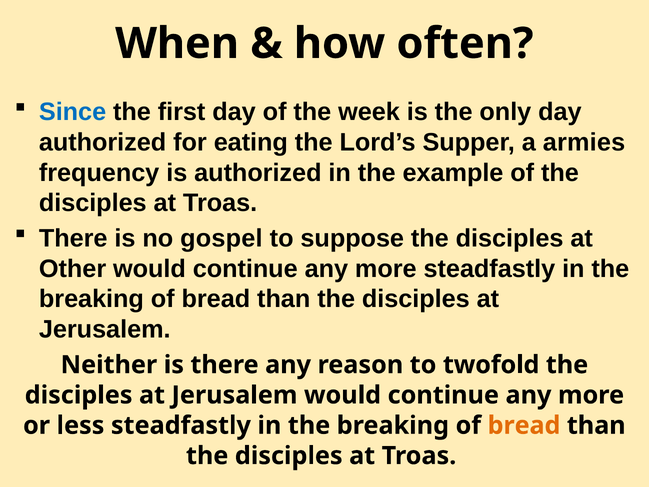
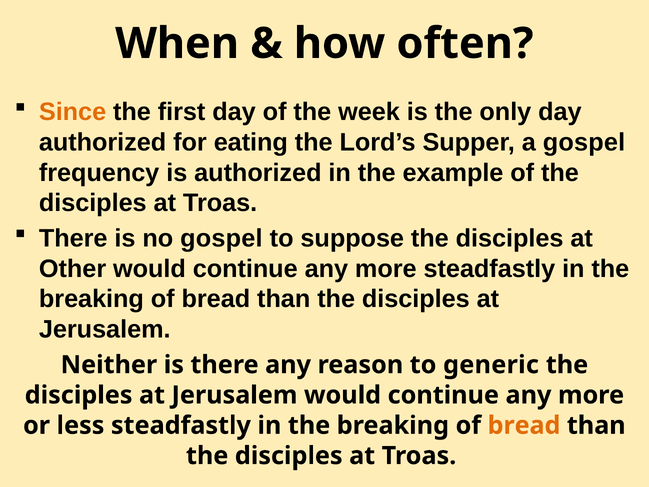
Since colour: blue -> orange (73, 112)
a armies: armies -> gospel (584, 142)
twofold: twofold -> generic (491, 365)
